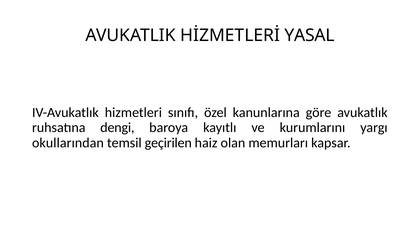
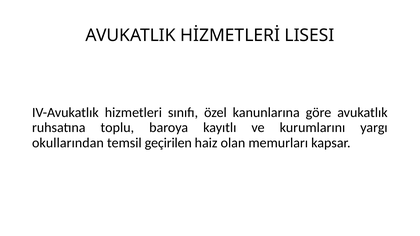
YASAL: YASAL -> LISESI (309, 35)
dengi: dengi -> toplu (117, 128)
